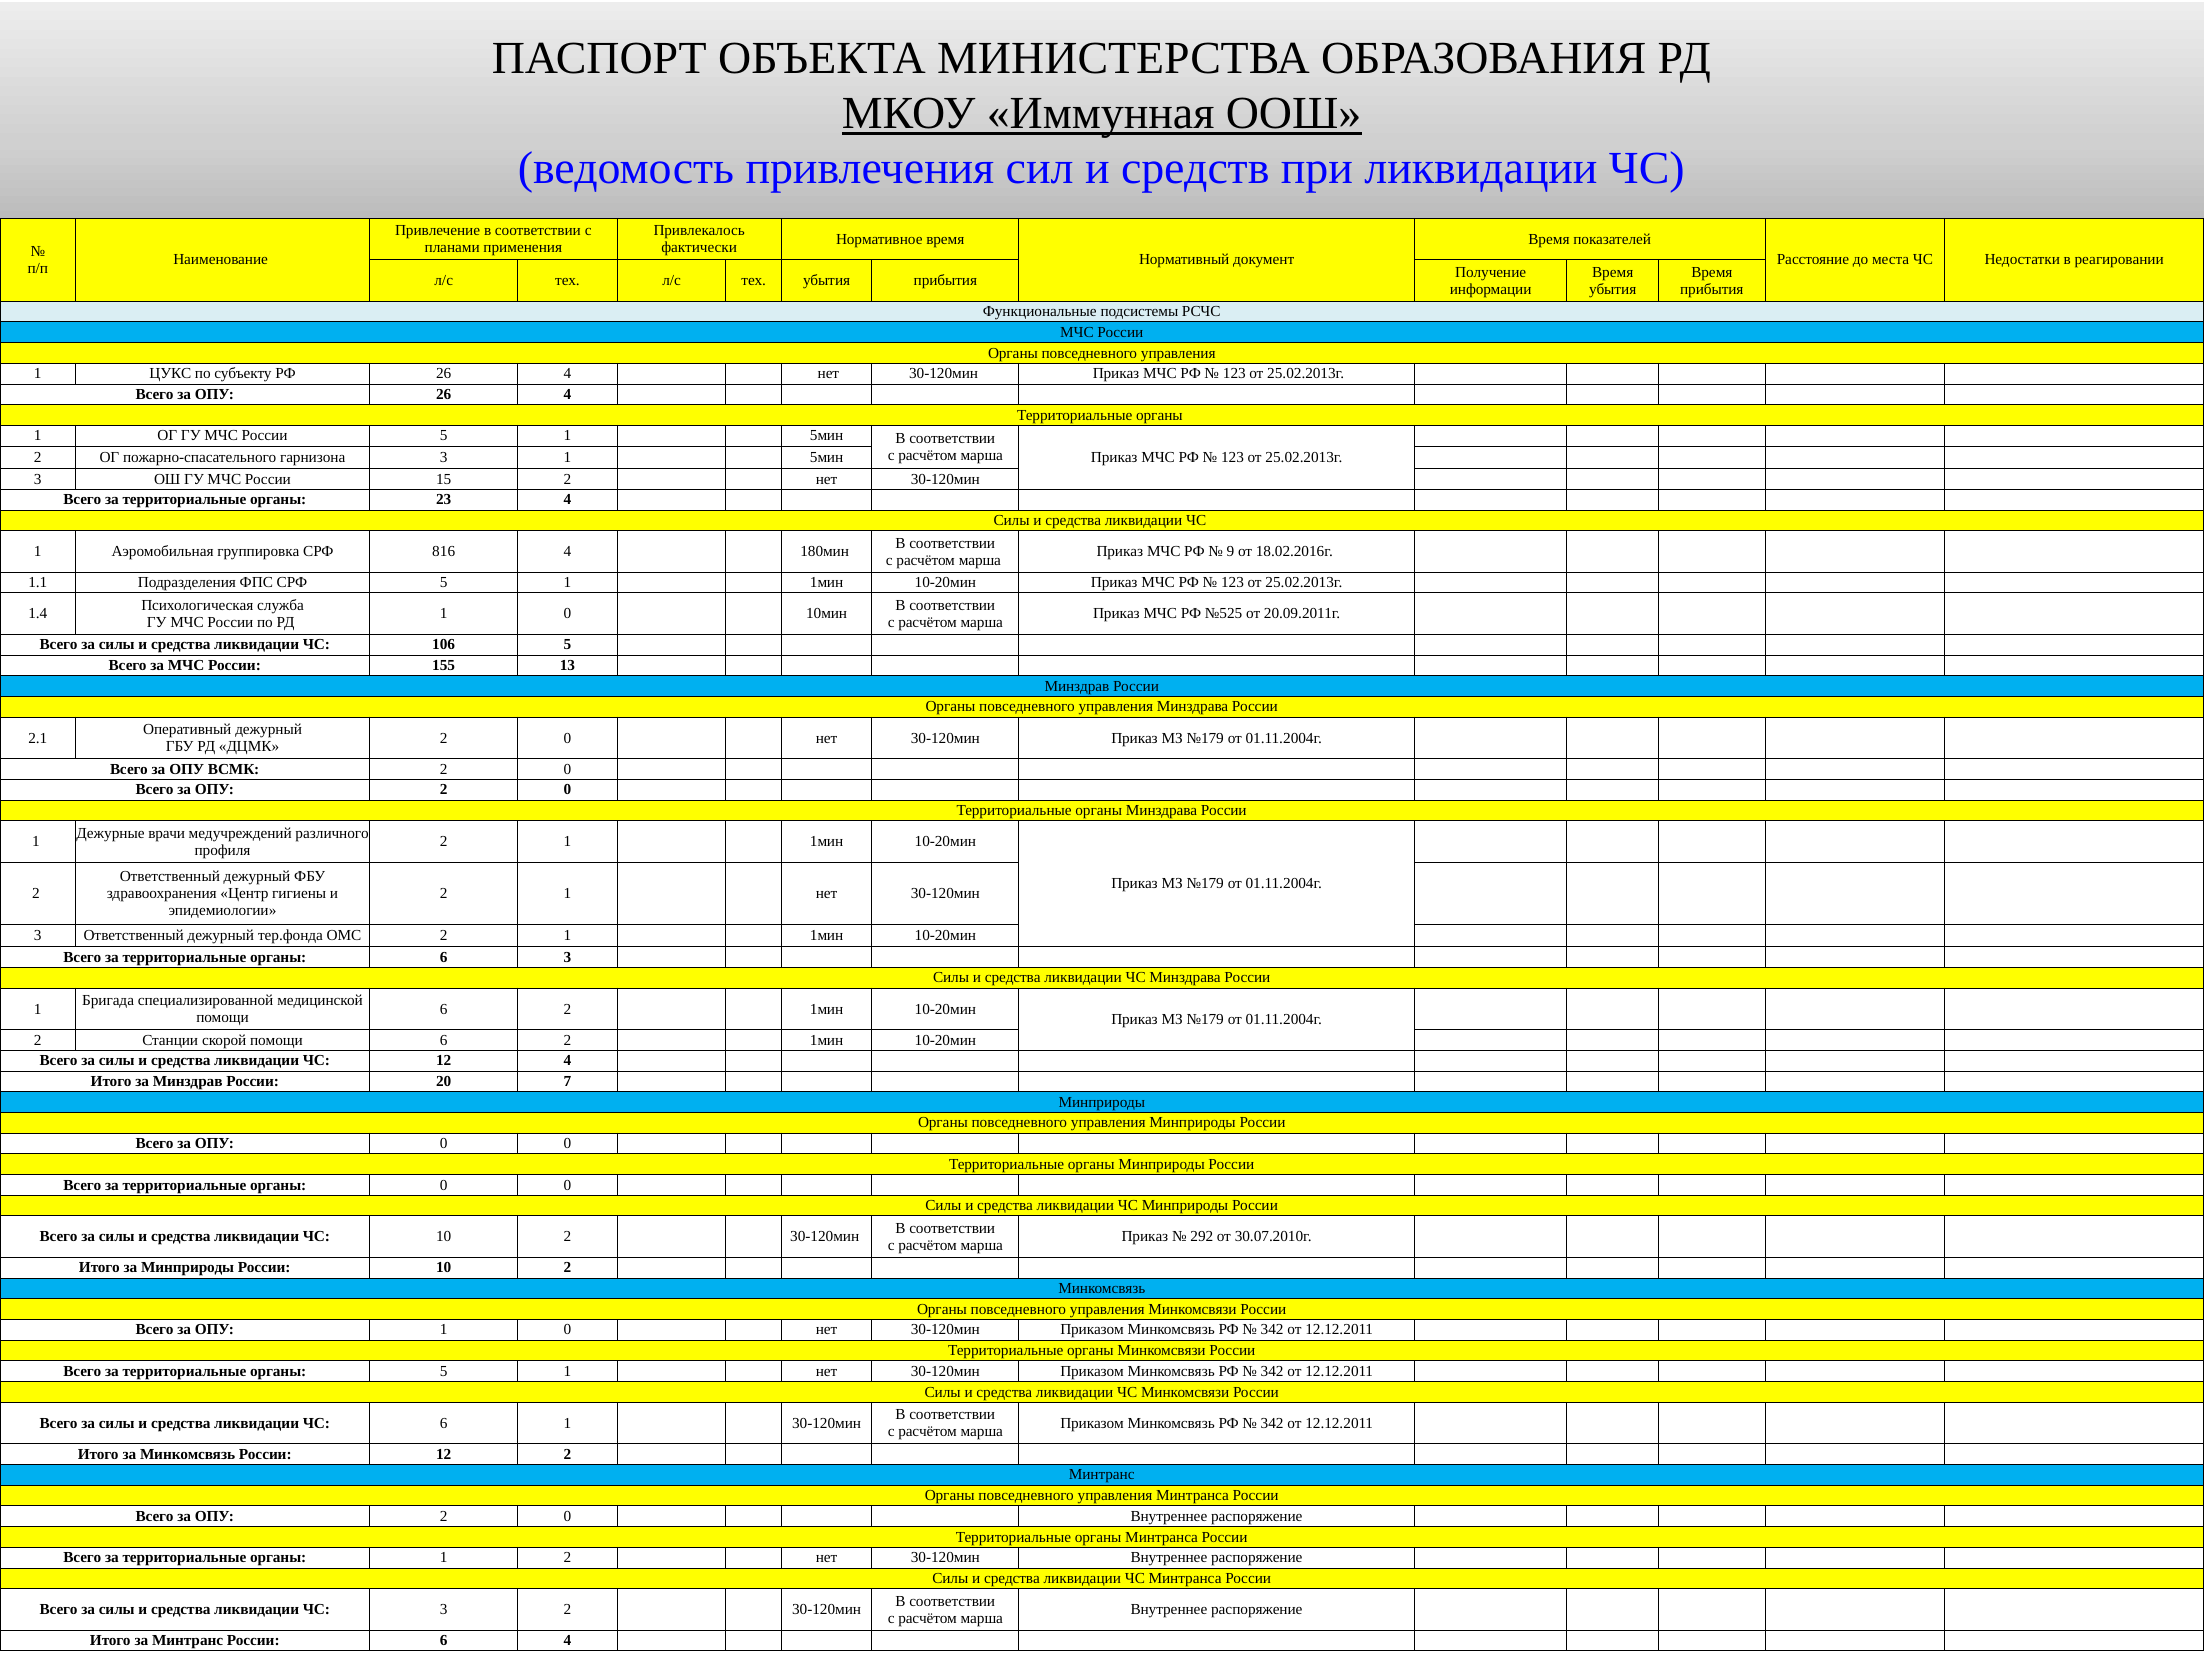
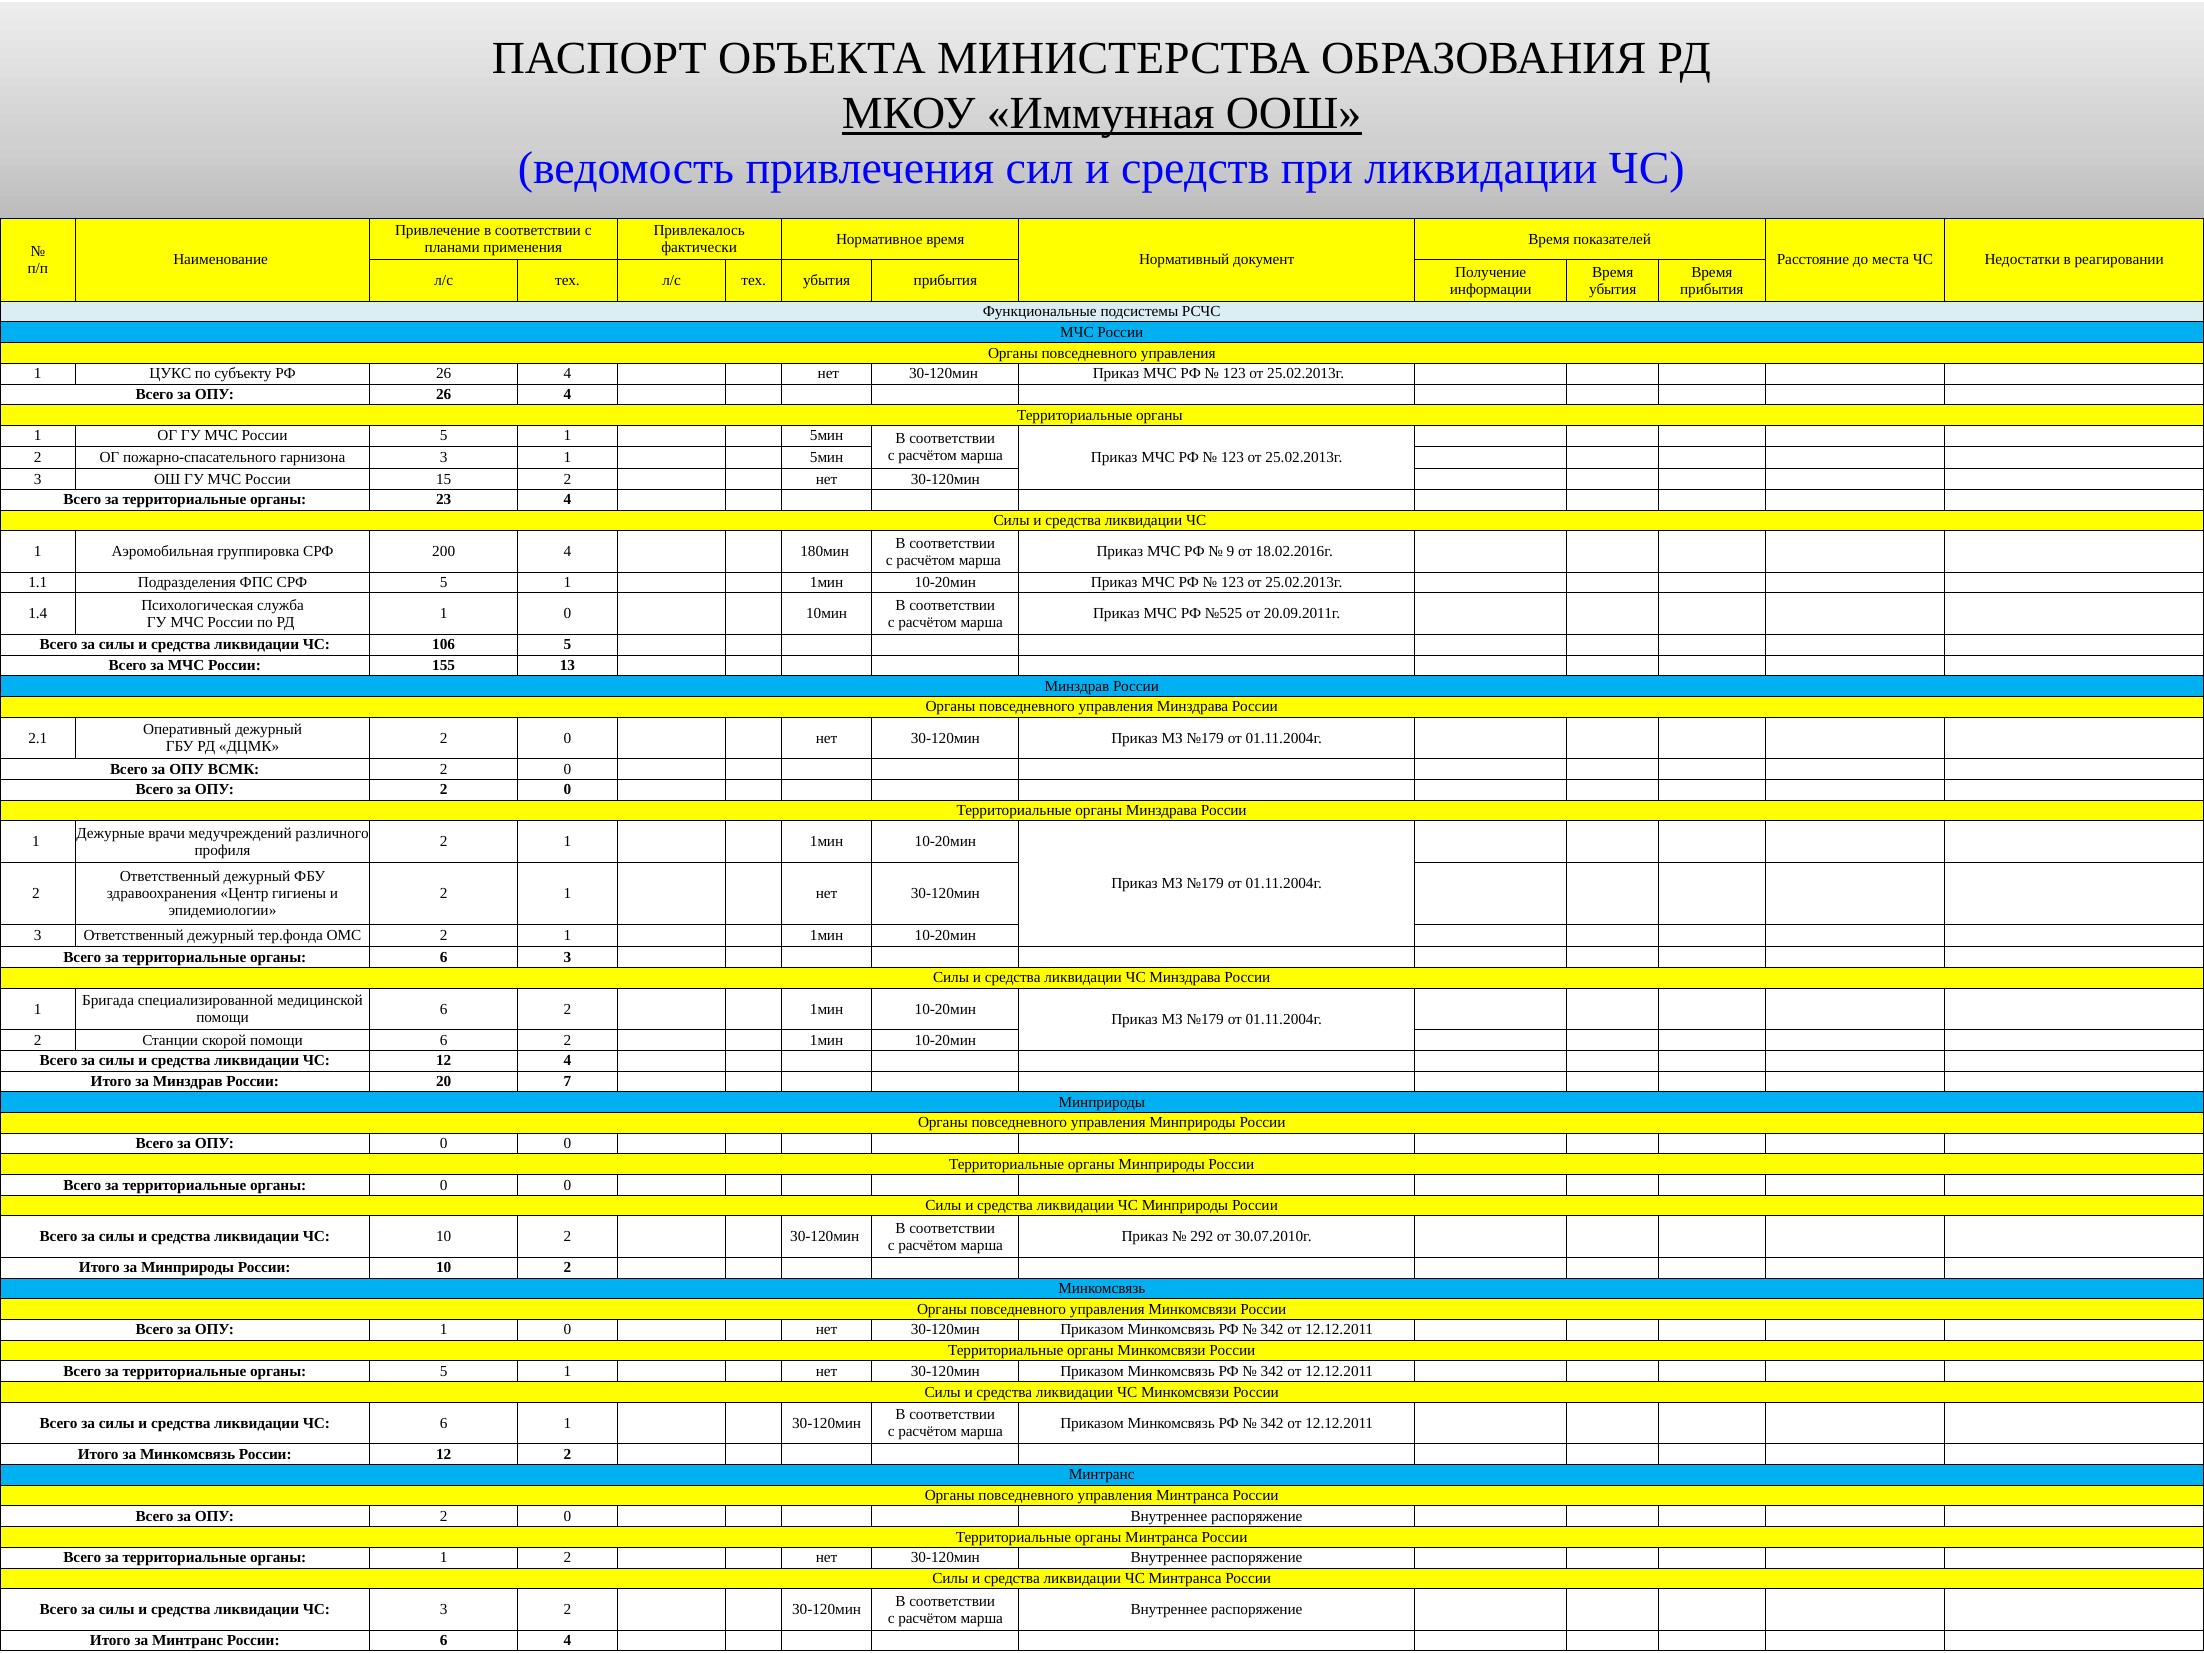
816: 816 -> 200 (444, 552)
